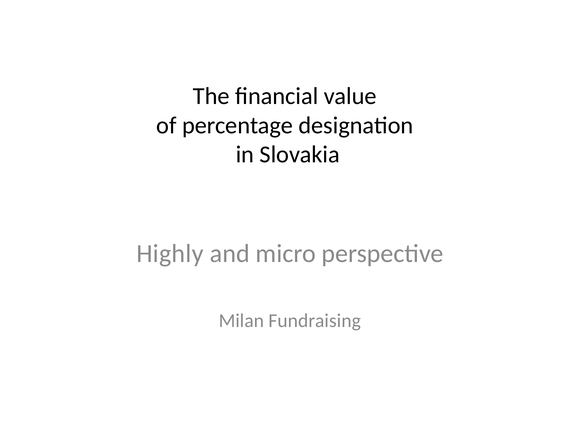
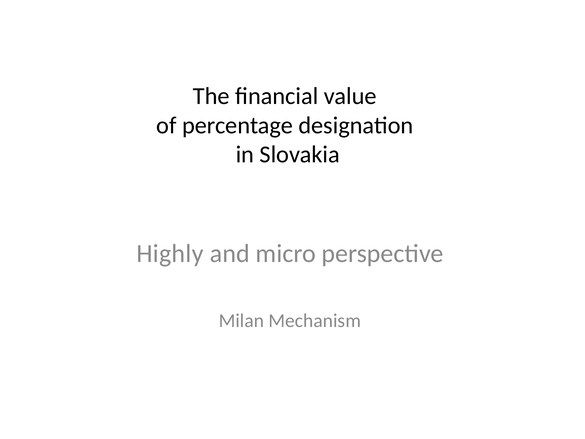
Fundraising: Fundraising -> Mechanism (315, 321)
